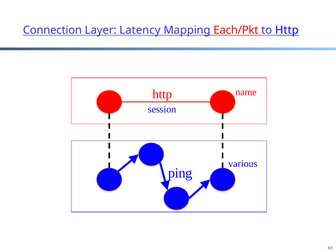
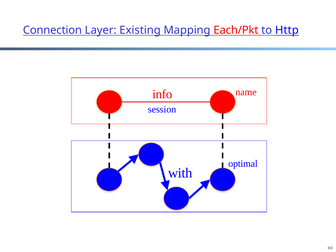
Latency: Latency -> Existing (140, 30)
http: http -> info (162, 94)
various: various -> optimal (243, 164)
ping: ping -> with (180, 173)
